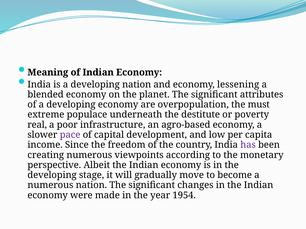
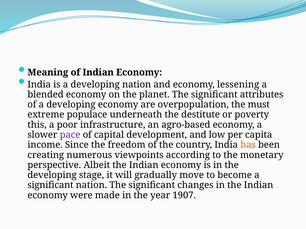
real: real -> this (37, 125)
has colour: purple -> orange (248, 145)
numerous: numerous -> significant (50, 186)
1954: 1954 -> 1907 (184, 196)
